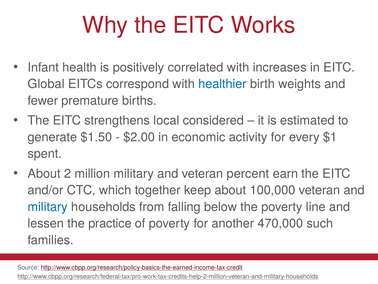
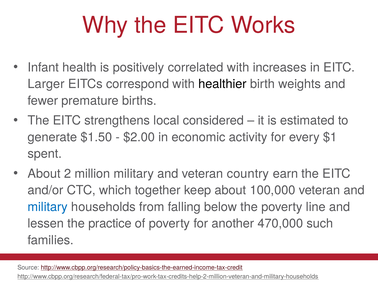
Global: Global -> Larger (46, 84)
healthier colour: blue -> black (222, 84)
percent: percent -> country (248, 173)
